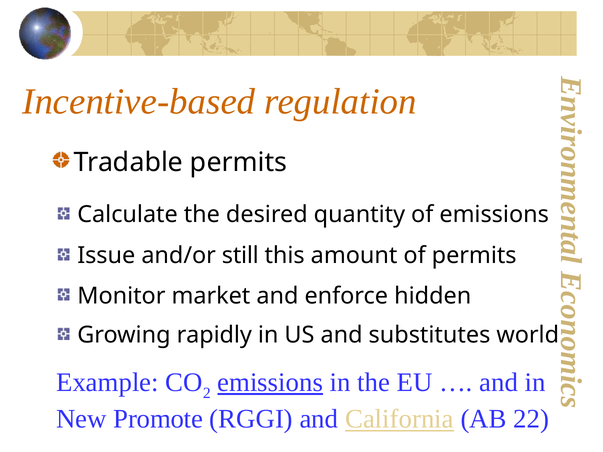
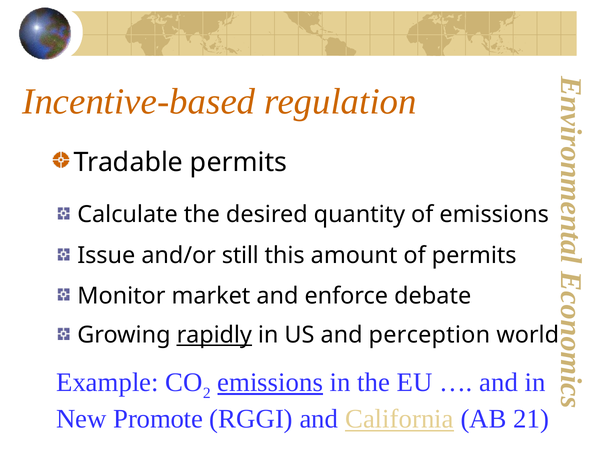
hidden: hidden -> debate (433, 296)
rapidly underline: none -> present (214, 335)
substitutes: substitutes -> perception (429, 335)
22: 22 -> 21 (531, 419)
